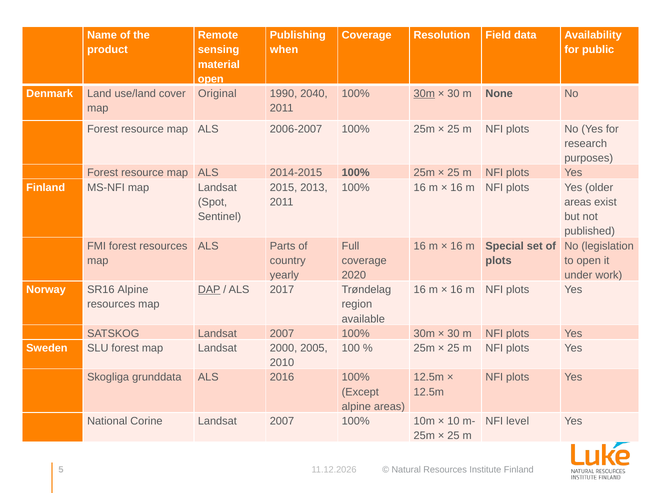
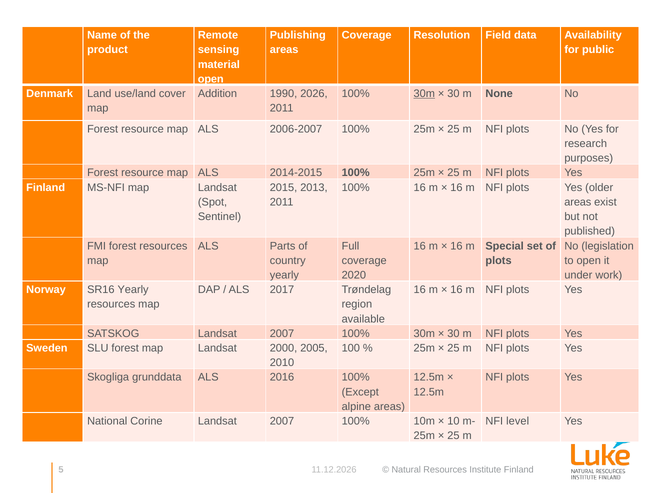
when: when -> areas (284, 50)
Original: Original -> Addition (217, 94)
2040: 2040 -> 2026 (314, 94)
SR16 Alpine: Alpine -> Yearly (133, 290)
DAP underline: present -> none (209, 290)
